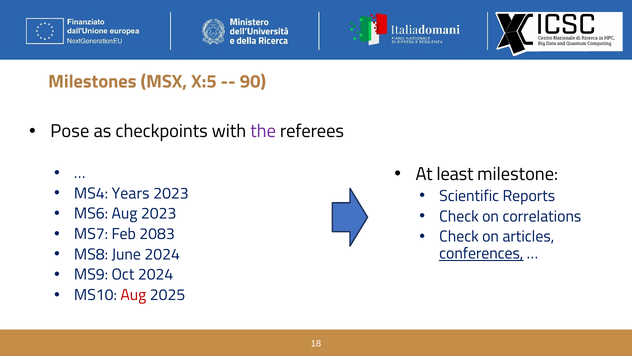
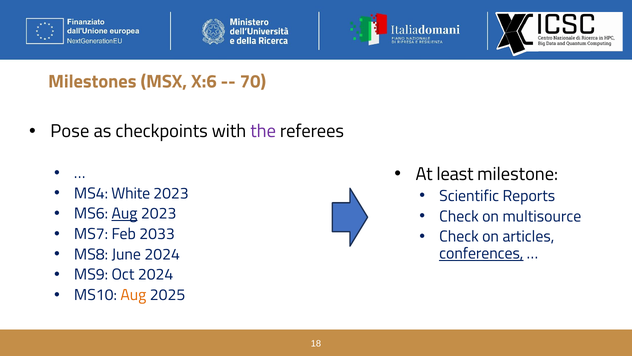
X:5: X:5 -> X:6 (204, 81)
90: 90 -> 70 (253, 81)
Years: Years -> White (131, 193)
Aug underline: none -> present (125, 213)
correlations: correlations -> multisource (542, 216)
2083: 2083 -> 2033 (157, 234)
Aug colour: red -> orange (133, 295)
